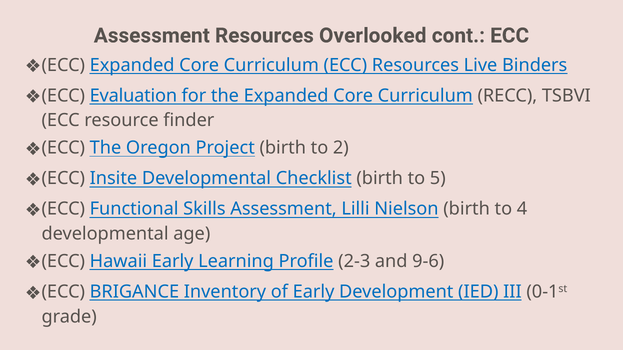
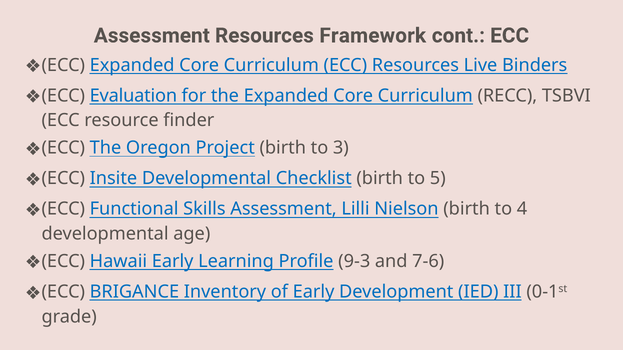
Overlooked: Overlooked -> Framework (373, 36)
2: 2 -> 3 (341, 148)
2-3: 2-3 -> 9-3 (354, 262)
9-6: 9-6 -> 7-6 (428, 262)
